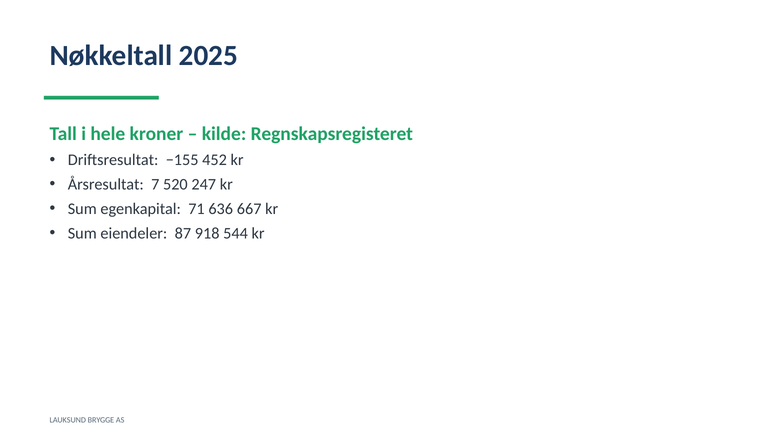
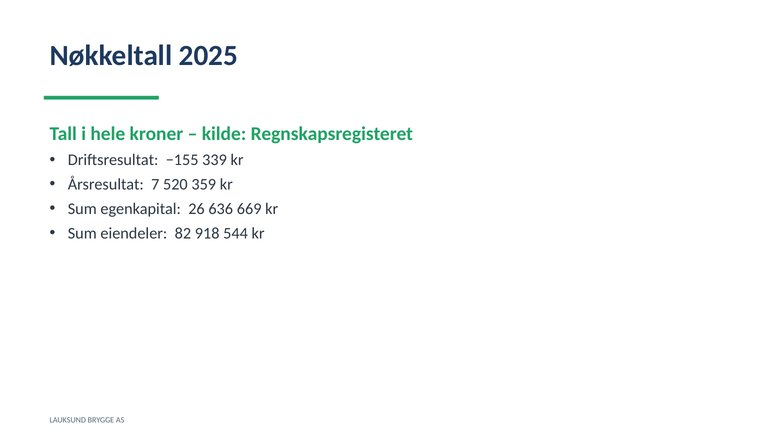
452: 452 -> 339 (215, 160)
247: 247 -> 359 (204, 185)
71: 71 -> 26 (196, 209)
667: 667 -> 669 (249, 209)
87: 87 -> 82 (183, 233)
